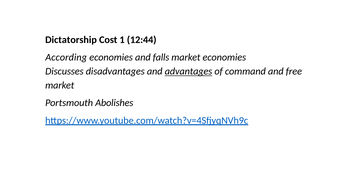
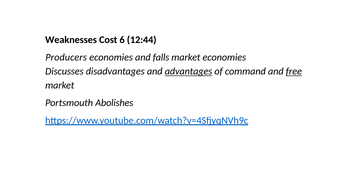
Dictatorship: Dictatorship -> Weaknesses (71, 40)
1: 1 -> 6 (122, 40)
According: According -> Producers (66, 57)
free underline: none -> present (294, 71)
